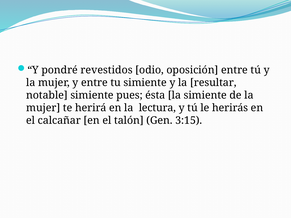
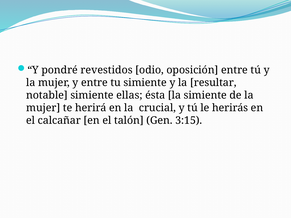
pues: pues -> ellas (129, 95)
lectura: lectura -> crucial (157, 108)
